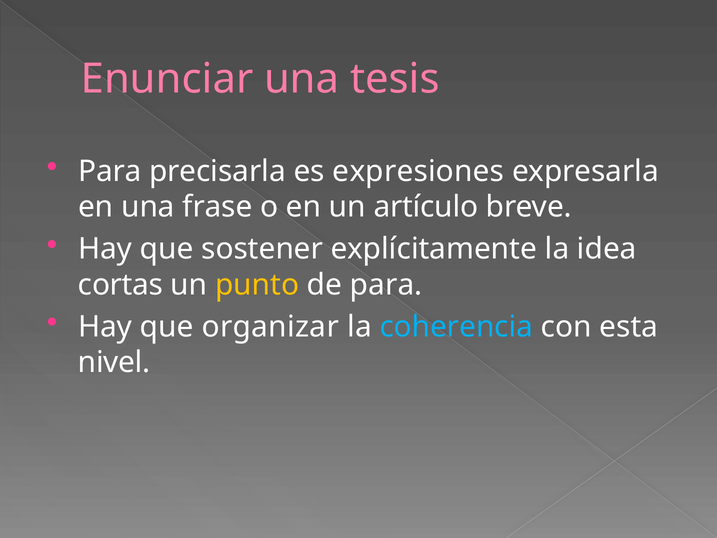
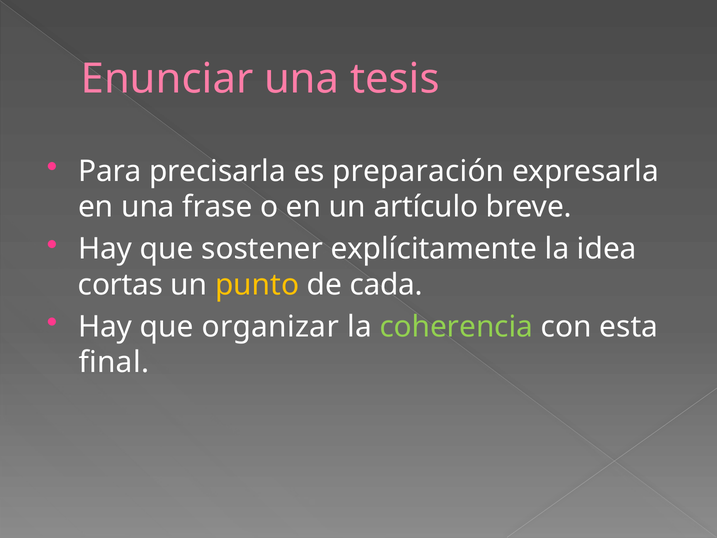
expresiones: expresiones -> preparación (418, 171)
de para: para -> cada (386, 285)
coherencia colour: light blue -> light green (456, 327)
nivel: nivel -> final (114, 362)
